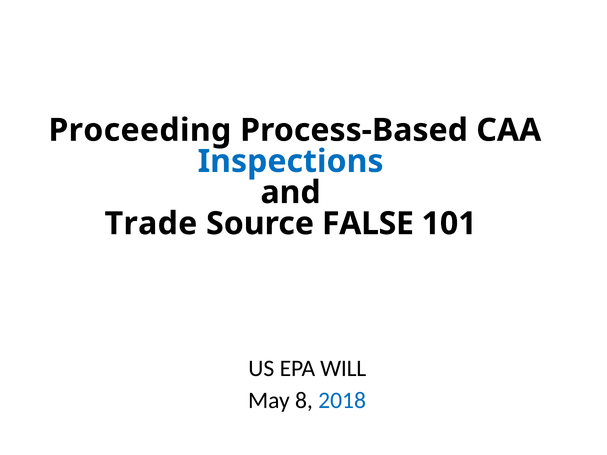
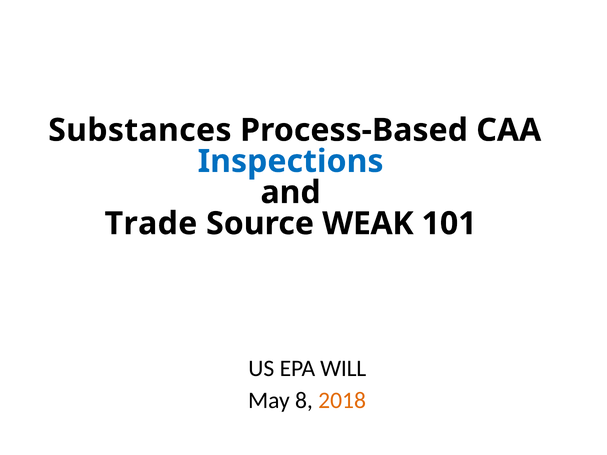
Proceeding: Proceeding -> Substances (140, 130)
FALSE: FALSE -> WEAK (368, 224)
2018 colour: blue -> orange (342, 401)
